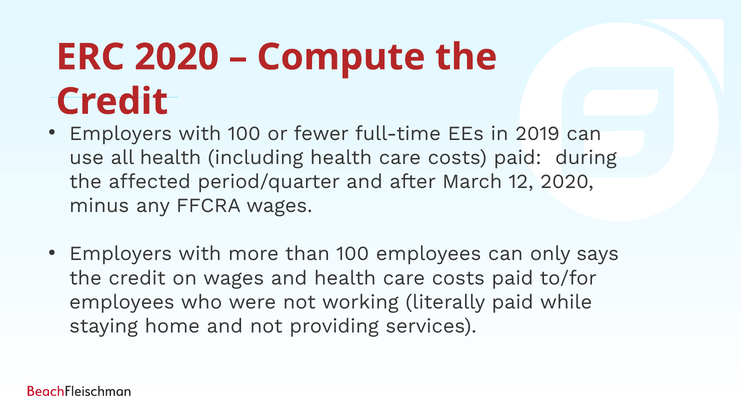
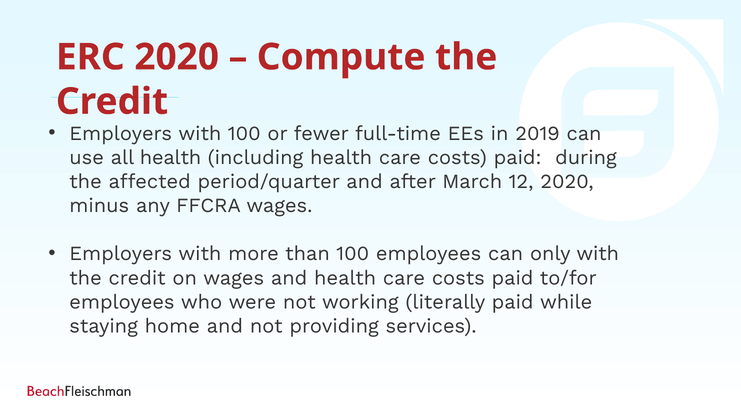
only says: says -> with (598, 254)
